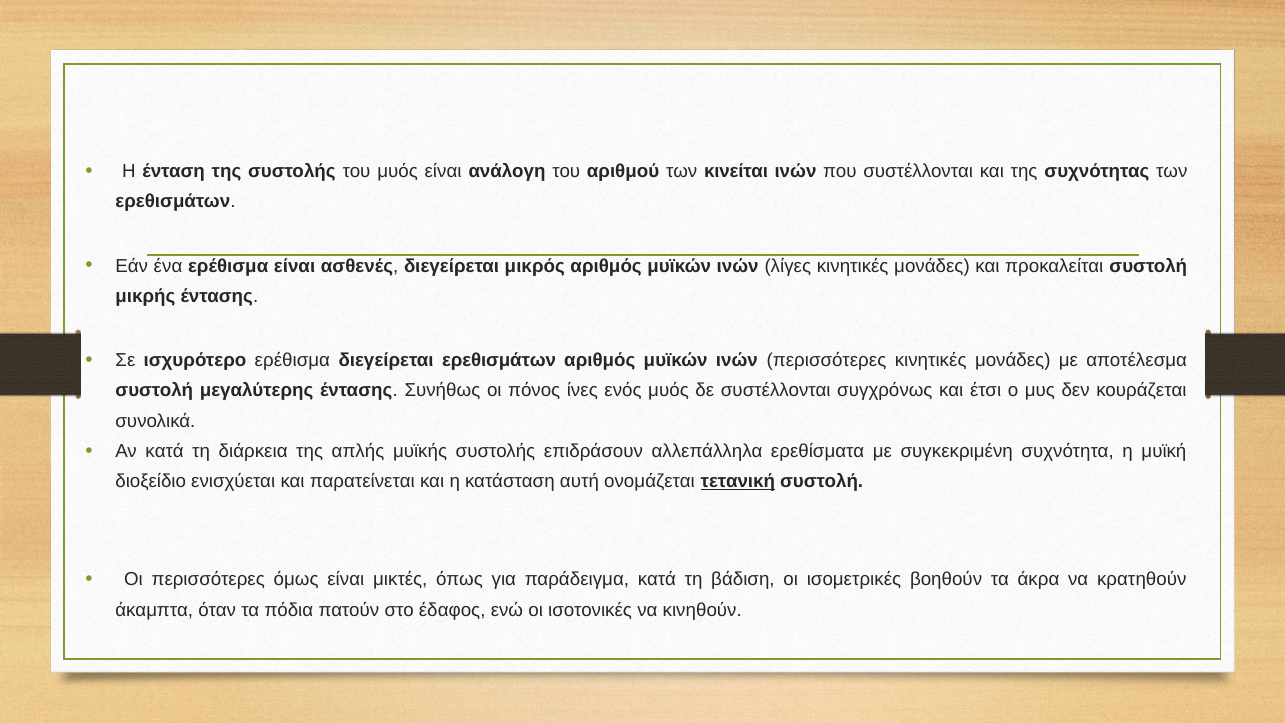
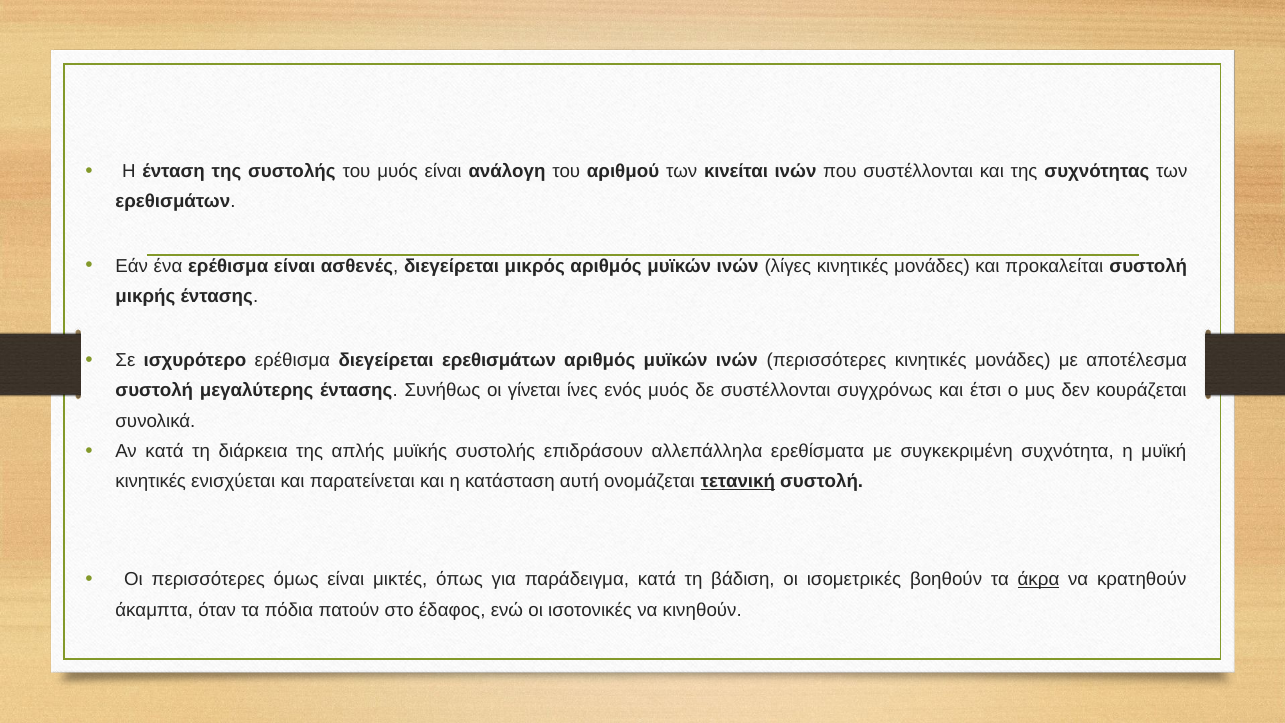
πόνος: πόνος -> γίνεται (534, 391)
διοξείδιο: διοξείδιο -> κινητικές (151, 482)
άκρα underline: none -> present (1039, 579)
